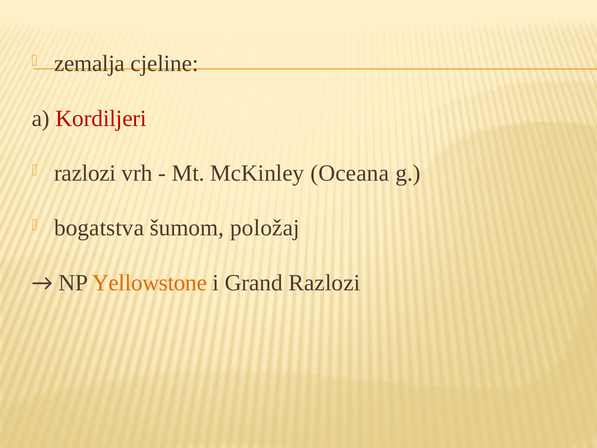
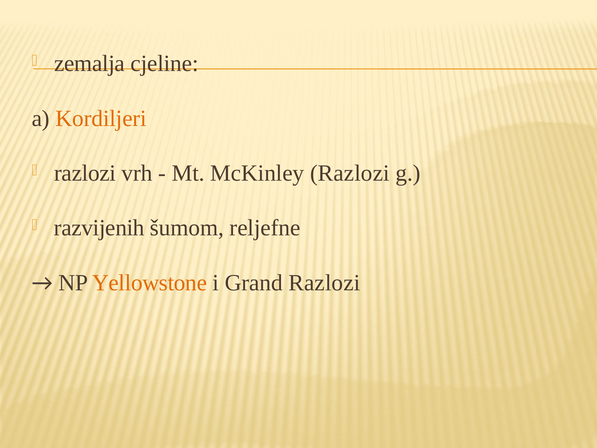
Kordiljeri colour: red -> orange (101, 118)
McKinley Oceana: Oceana -> Razlozi (350, 173)
bogatstva: bogatstva -> razvijenih (99, 228)
položaj: položaj -> reljefne (265, 228)
